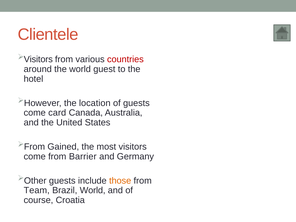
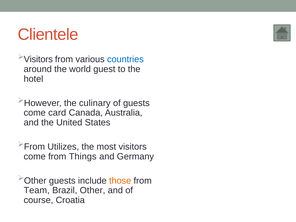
countries colour: red -> blue (125, 59)
location: location -> culinary (95, 103)
Gained: Gained -> Utilizes (63, 147)
Barrier: Barrier -> Things (83, 156)
Brazil World: World -> Other (93, 190)
